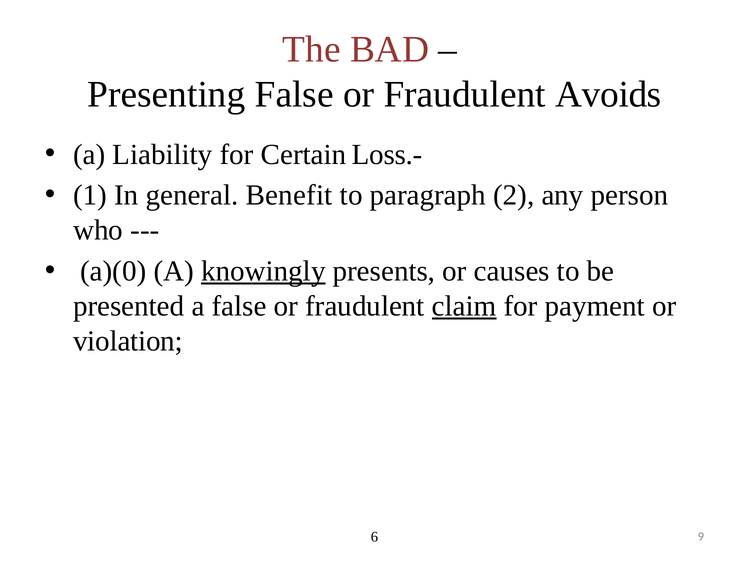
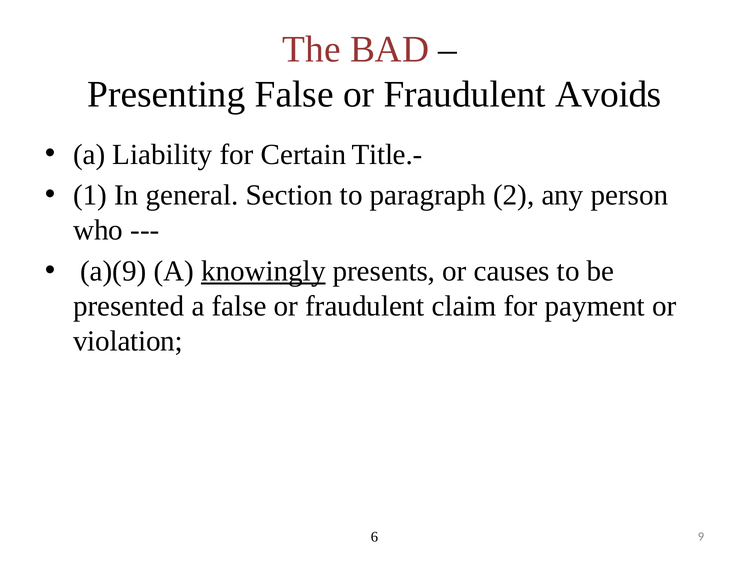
Loss.-: Loss.- -> Title.- (387, 154)
Benefit: Benefit -> Section (289, 195)
a)(0: a)(0 -> a)(9 (113, 271)
claim underline: present -> none (464, 306)
